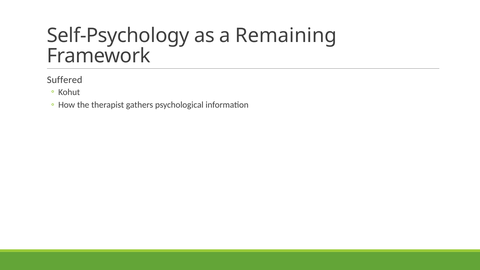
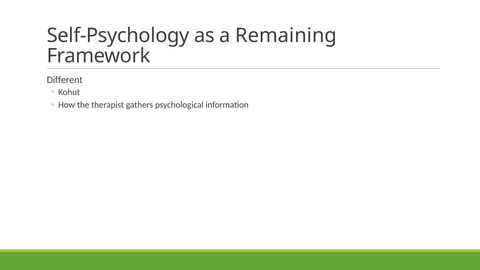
Suffered: Suffered -> Different (65, 80)
